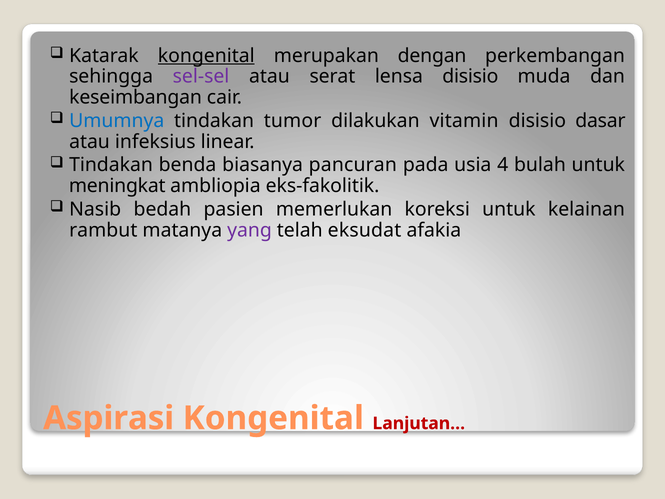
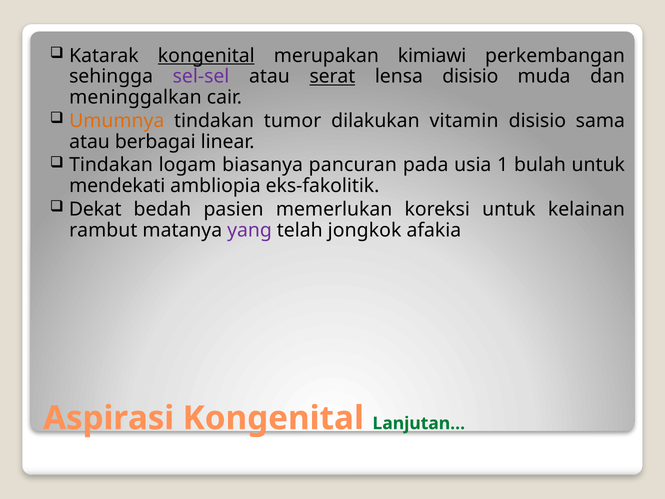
dengan: dengan -> kimiawi (432, 56)
serat underline: none -> present (332, 77)
keseimbangan: keseimbangan -> meninggalkan (135, 97)
Umumnya colour: blue -> orange (117, 121)
dasar: dasar -> sama (600, 121)
infeksius: infeksius -> berbagai (155, 142)
benda: benda -> logam (188, 165)
4: 4 -> 1 (503, 165)
meningkat: meningkat -> mendekati (117, 186)
Nasib: Nasib -> Dekat (95, 209)
eksudat: eksudat -> jongkok (365, 230)
Lanjutan… colour: red -> green (419, 423)
